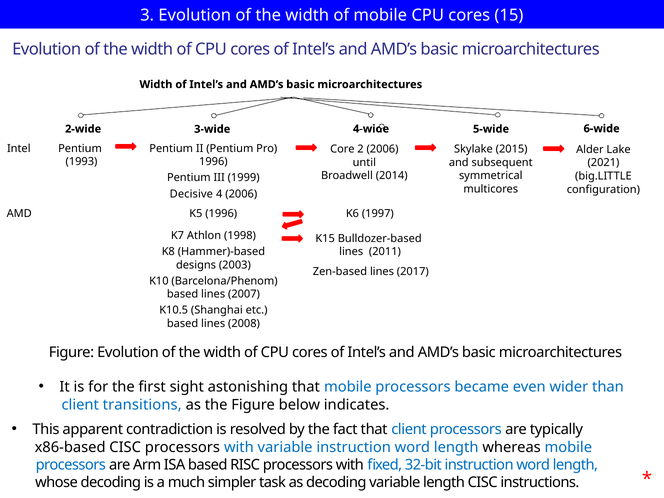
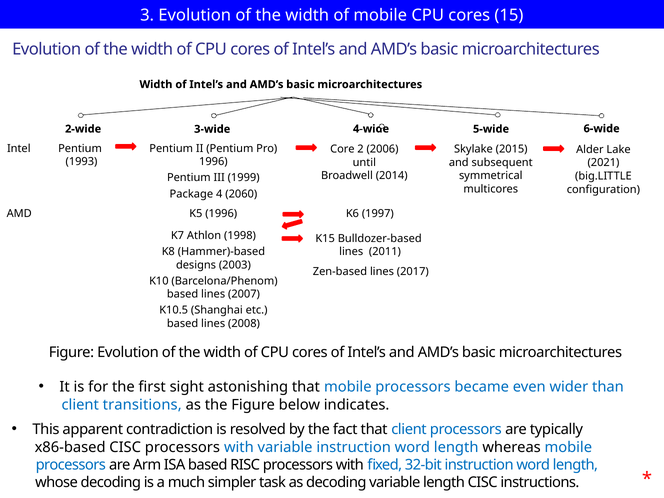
Decisive: Decisive -> Package (191, 194)
4 2006: 2006 -> 2060 (241, 194)
